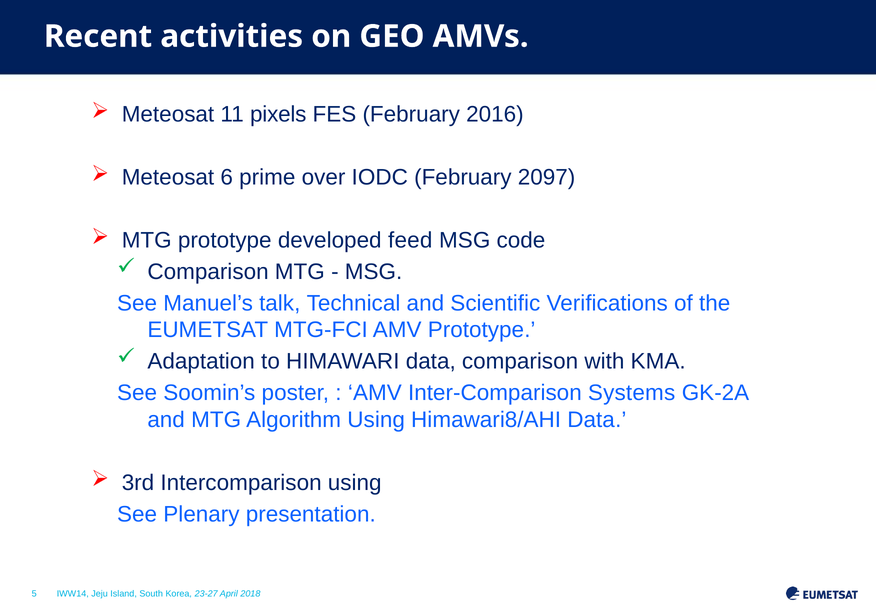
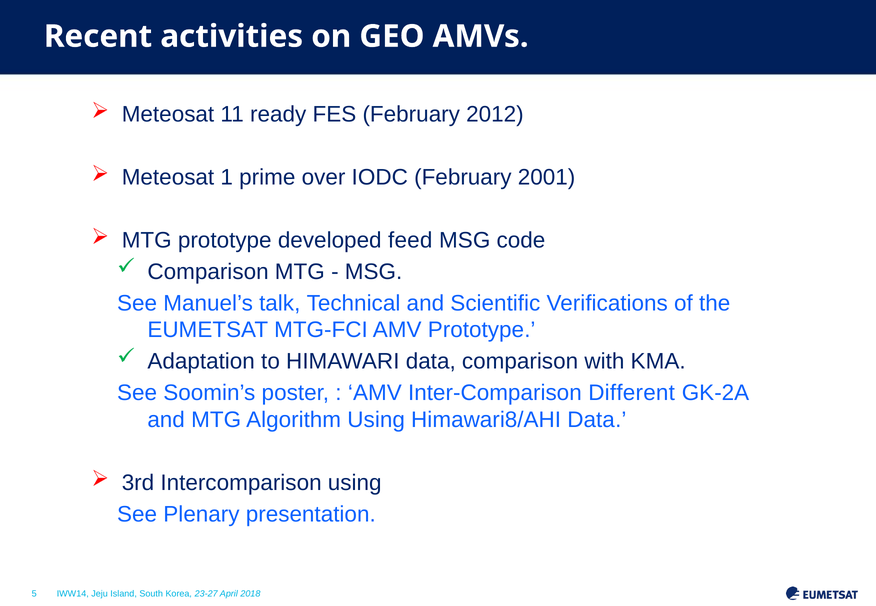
pixels: pixels -> ready (278, 115)
2016: 2016 -> 2012 (495, 115)
6: 6 -> 1 (227, 178)
2097: 2097 -> 2001 (547, 178)
Systems: Systems -> Different (632, 393)
